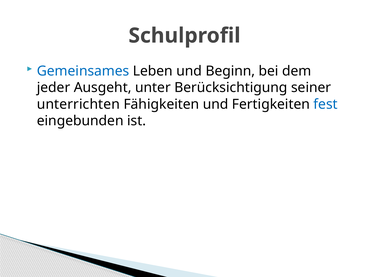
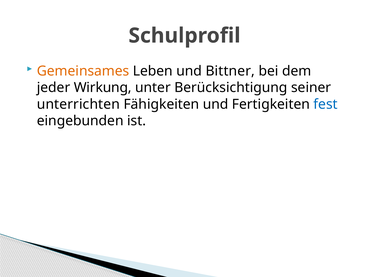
Gemeinsames colour: blue -> orange (83, 71)
Beginn: Beginn -> Bittner (230, 71)
Ausgeht: Ausgeht -> Wirkung (103, 87)
